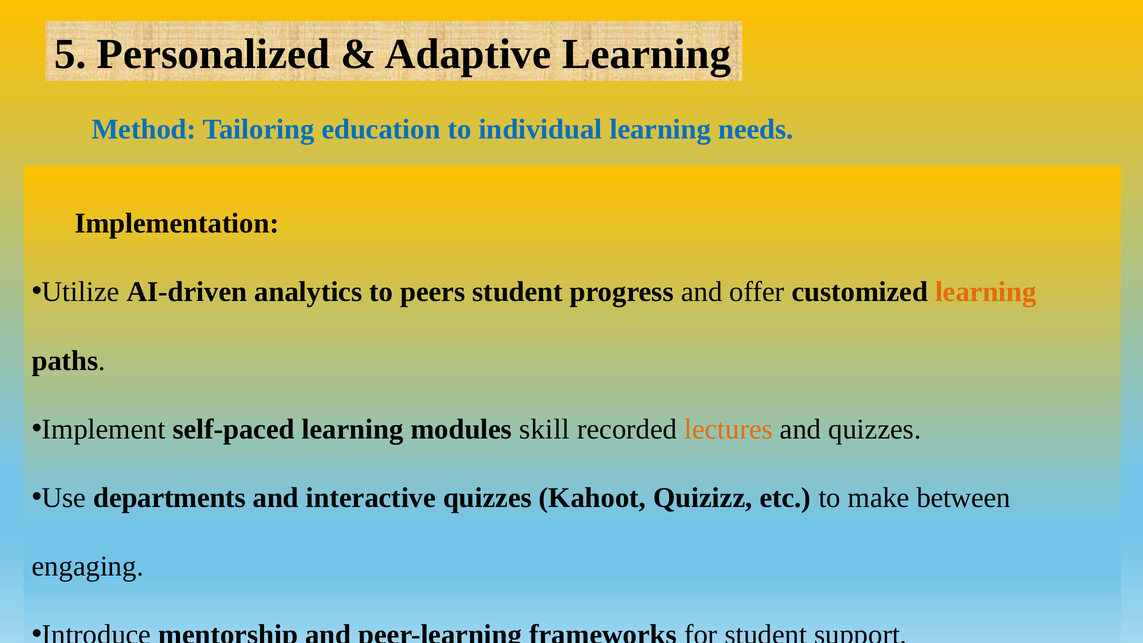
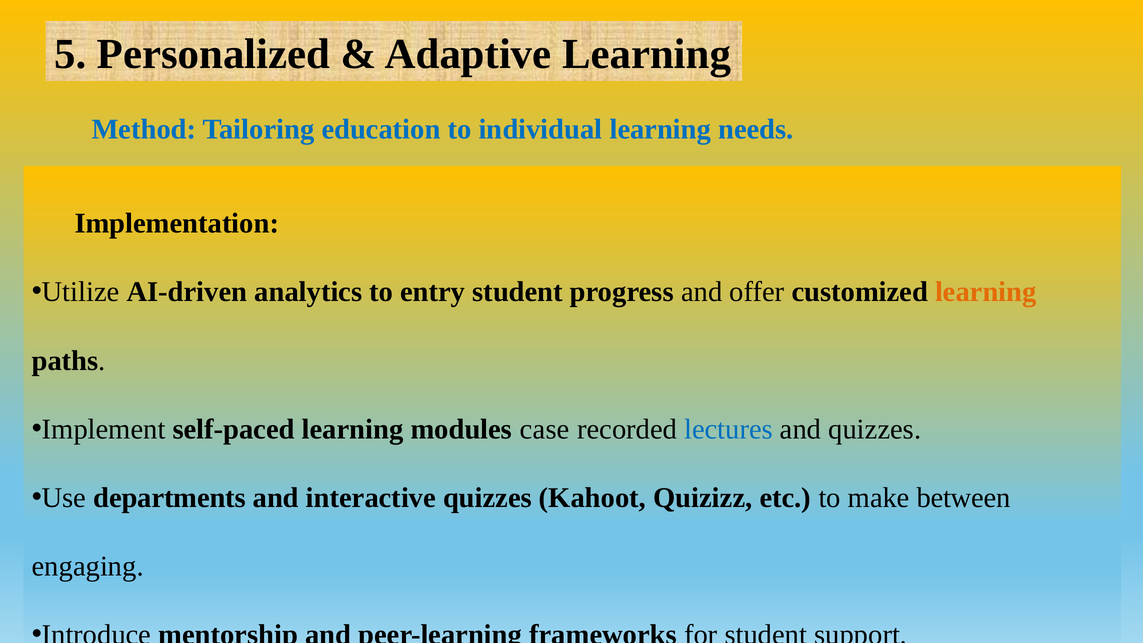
peers: peers -> entry (433, 292)
skill: skill -> case (545, 429)
lectures colour: orange -> blue (729, 429)
